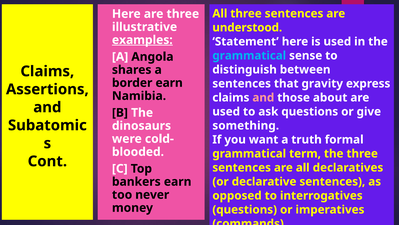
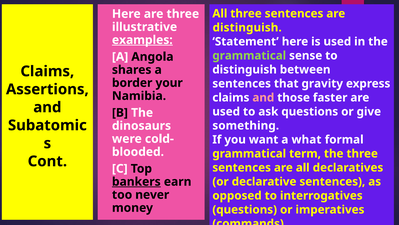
understood: understood -> distinguish (247, 28)
grammatical colour: light blue -> light green (249, 55)
border earn: earn -> your (169, 83)
about: about -> faster (330, 97)
truth: truth -> what (306, 139)
bankers underline: none -> present (136, 181)
